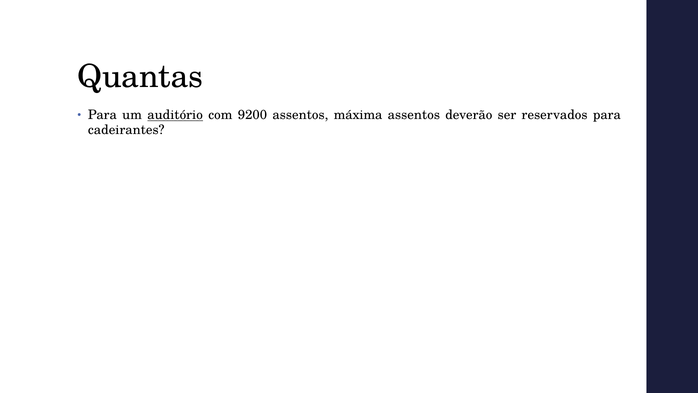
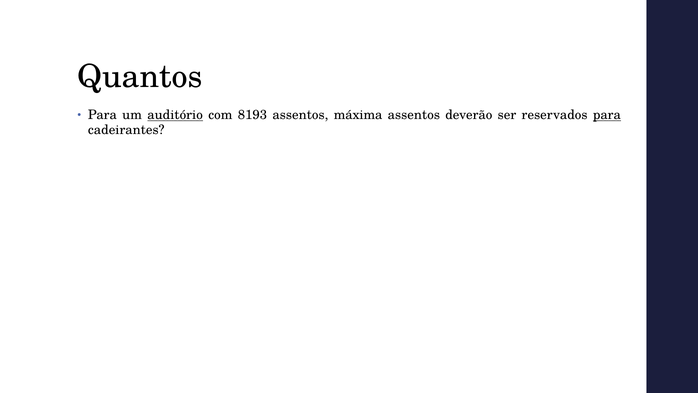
Quantas: Quantas -> Quantos (140, 77)
9200: 9200 -> 8193 (252, 115)
para underline: none -> present (607, 115)
